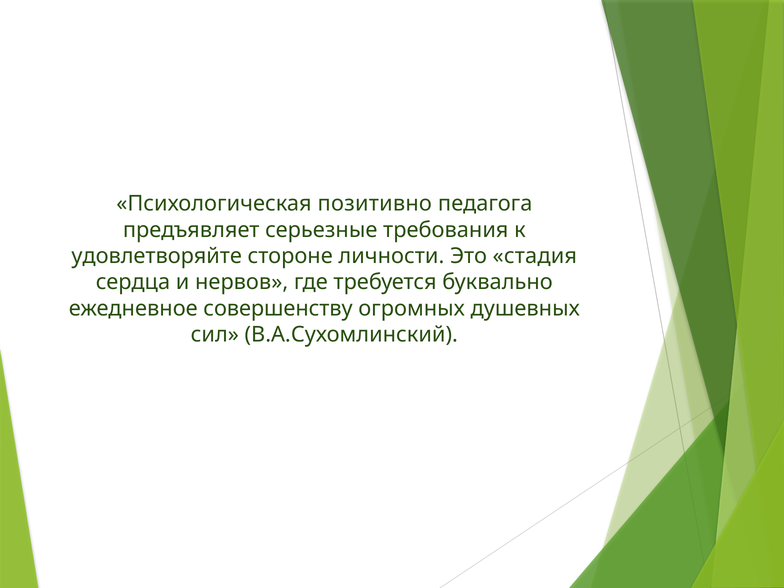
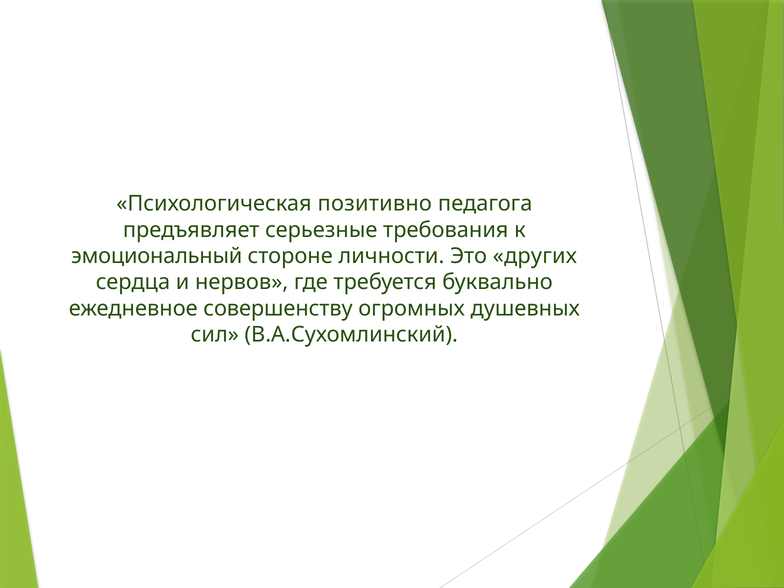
удовлетворяйте: удовлетворяйте -> эмоциональный (157, 256)
стадия: стадия -> других (535, 256)
